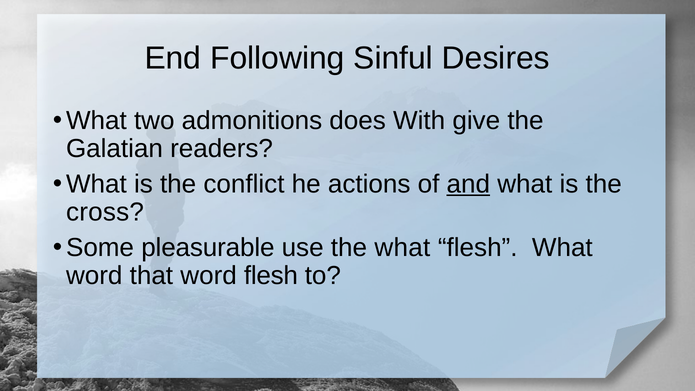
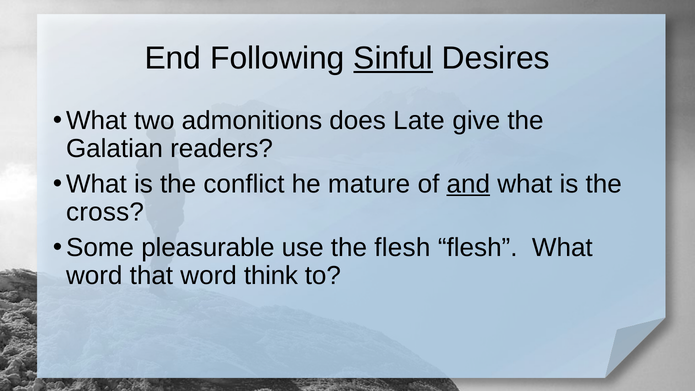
Sinful underline: none -> present (393, 58)
With: With -> Late (419, 121)
actions: actions -> mature (369, 184)
the what: what -> flesh (402, 248)
word flesh: flesh -> think (271, 276)
